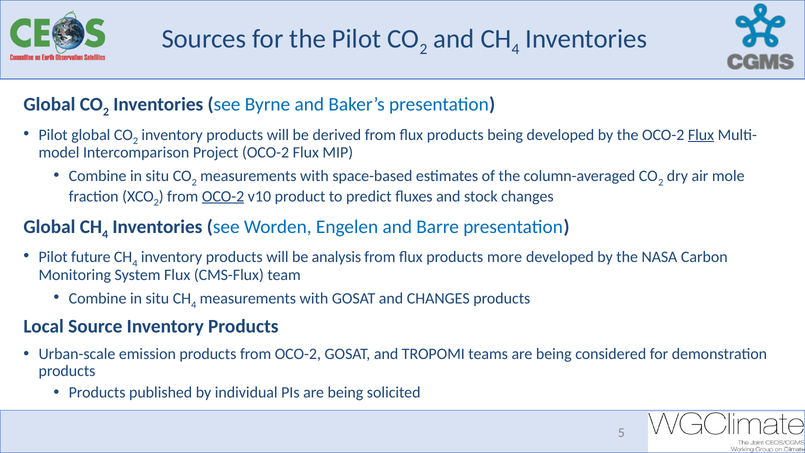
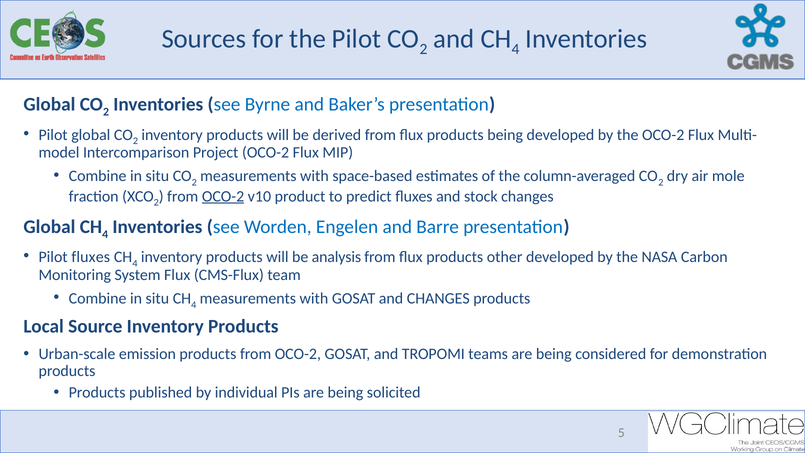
Flux underline: present -> none (701, 135)
Pilot future: future -> fluxes (91, 257)
more: more -> other (505, 257)
